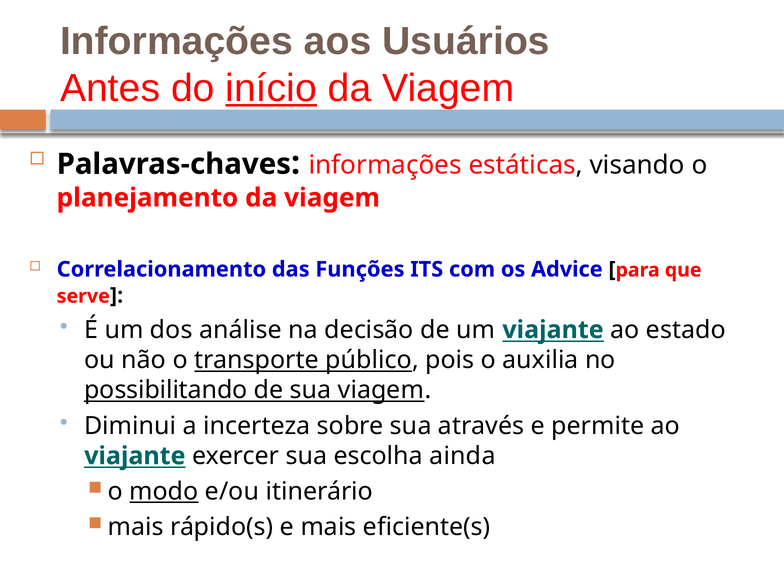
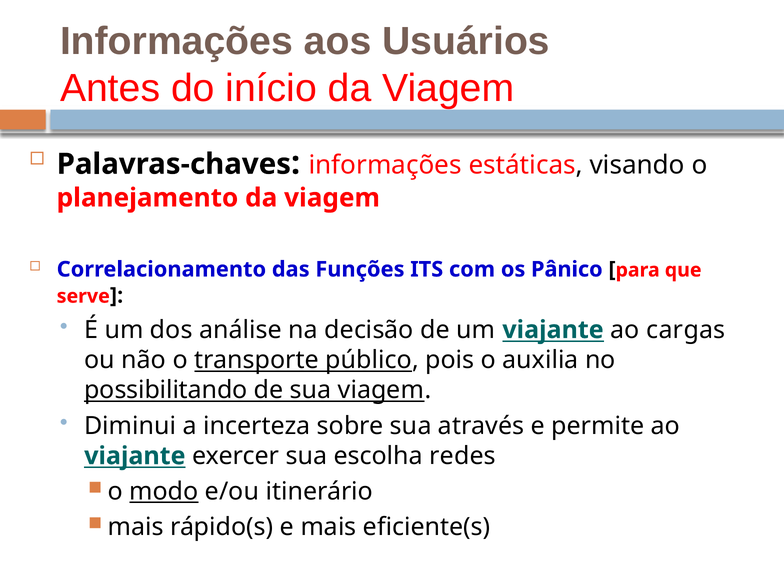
início underline: present -> none (271, 88)
Advice: Advice -> Pânico (567, 269)
estado: estado -> cargas (686, 330)
ainda: ainda -> redes (463, 456)
